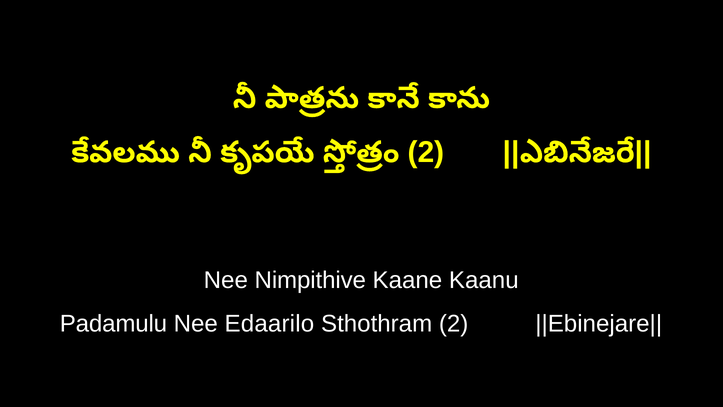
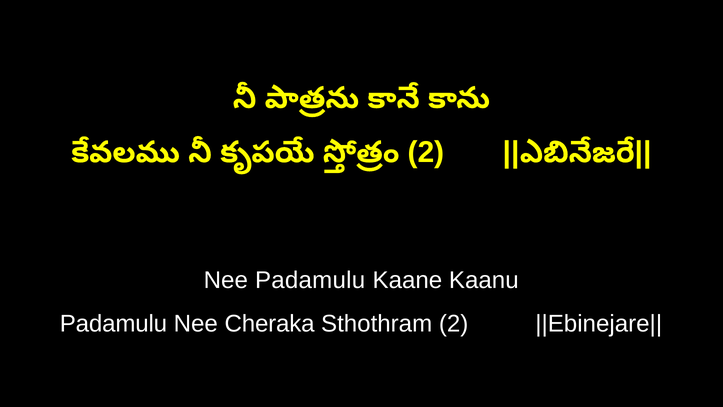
Nee Nimpithive: Nimpithive -> Padamulu (310, 280)
Edaarilo: Edaarilo -> Cheraka (270, 323)
